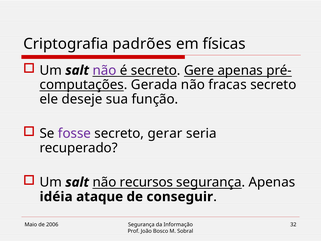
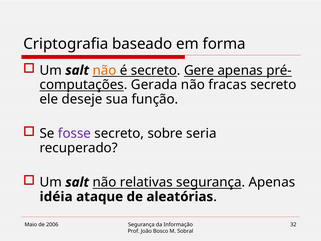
padrões: padrões -> baseado (142, 44)
físicas: físicas -> forma (224, 44)
não colour: purple -> orange (104, 70)
gerar: gerar -> sobre (165, 133)
recursos: recursos -> relativas (146, 182)
conseguir: conseguir -> aleatórias (180, 197)
